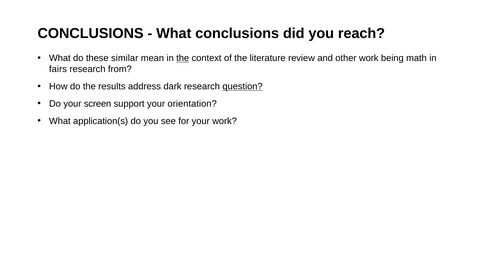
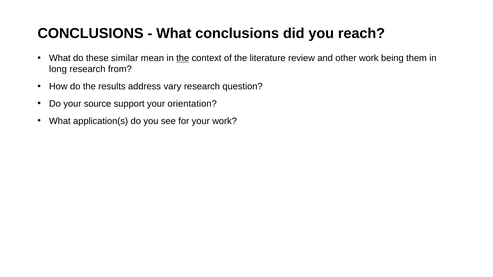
math: math -> them (417, 58)
fairs: fairs -> long (58, 69)
dark: dark -> vary (172, 87)
question underline: present -> none (243, 87)
screen: screen -> source (98, 104)
